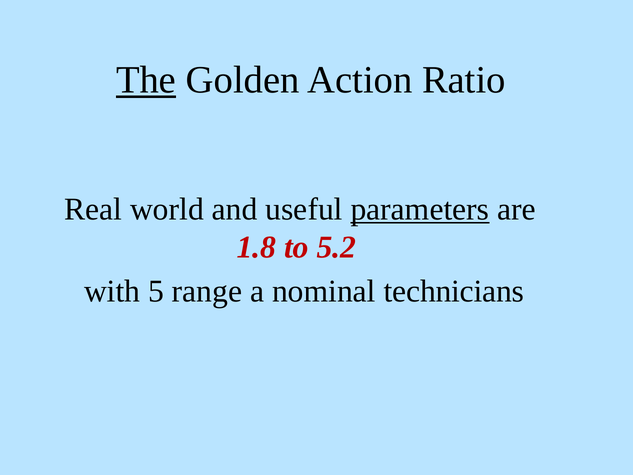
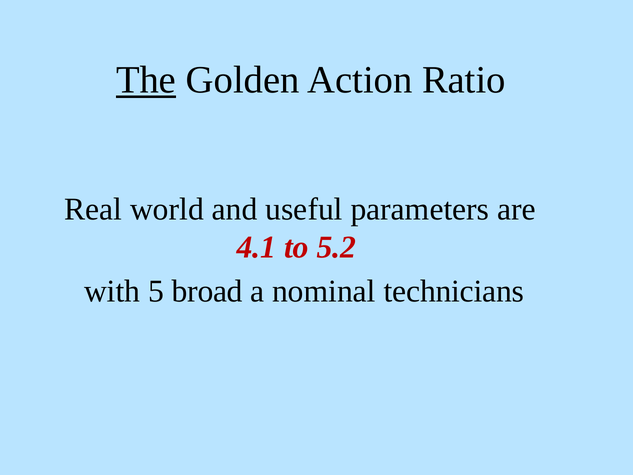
parameters underline: present -> none (420, 209)
1.8: 1.8 -> 4.1 (256, 247)
range: range -> broad (207, 291)
